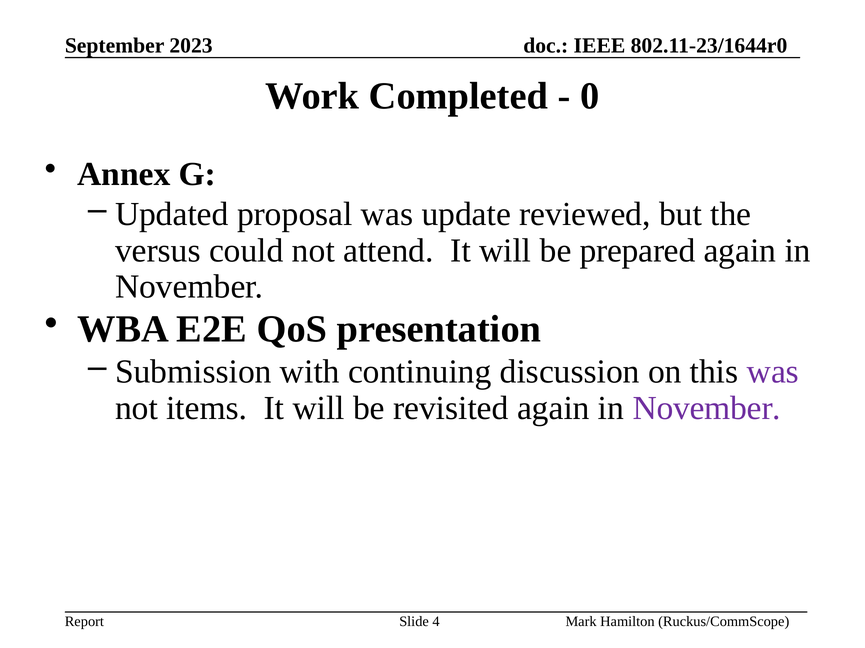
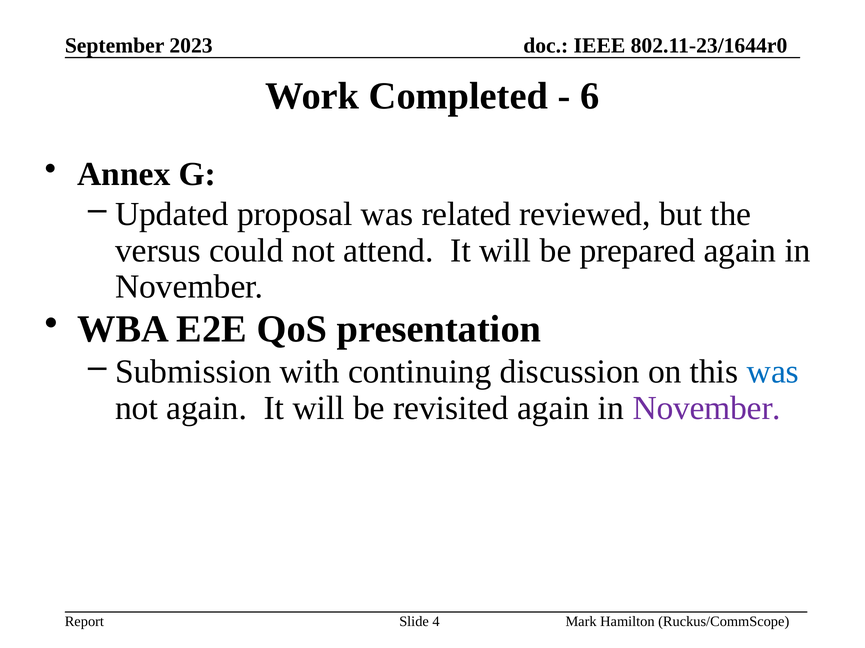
0: 0 -> 6 (590, 96)
update: update -> related (466, 214)
was colour: purple -> blue (773, 372)
not items: items -> again (207, 409)
